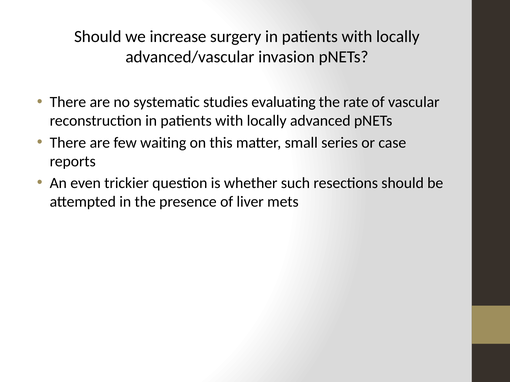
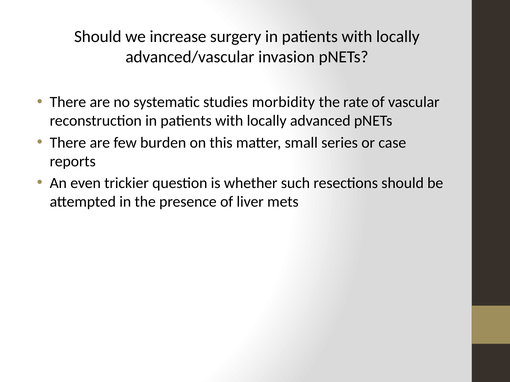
evaluating: evaluating -> morbidity (283, 102)
waiting: waiting -> burden (163, 143)
